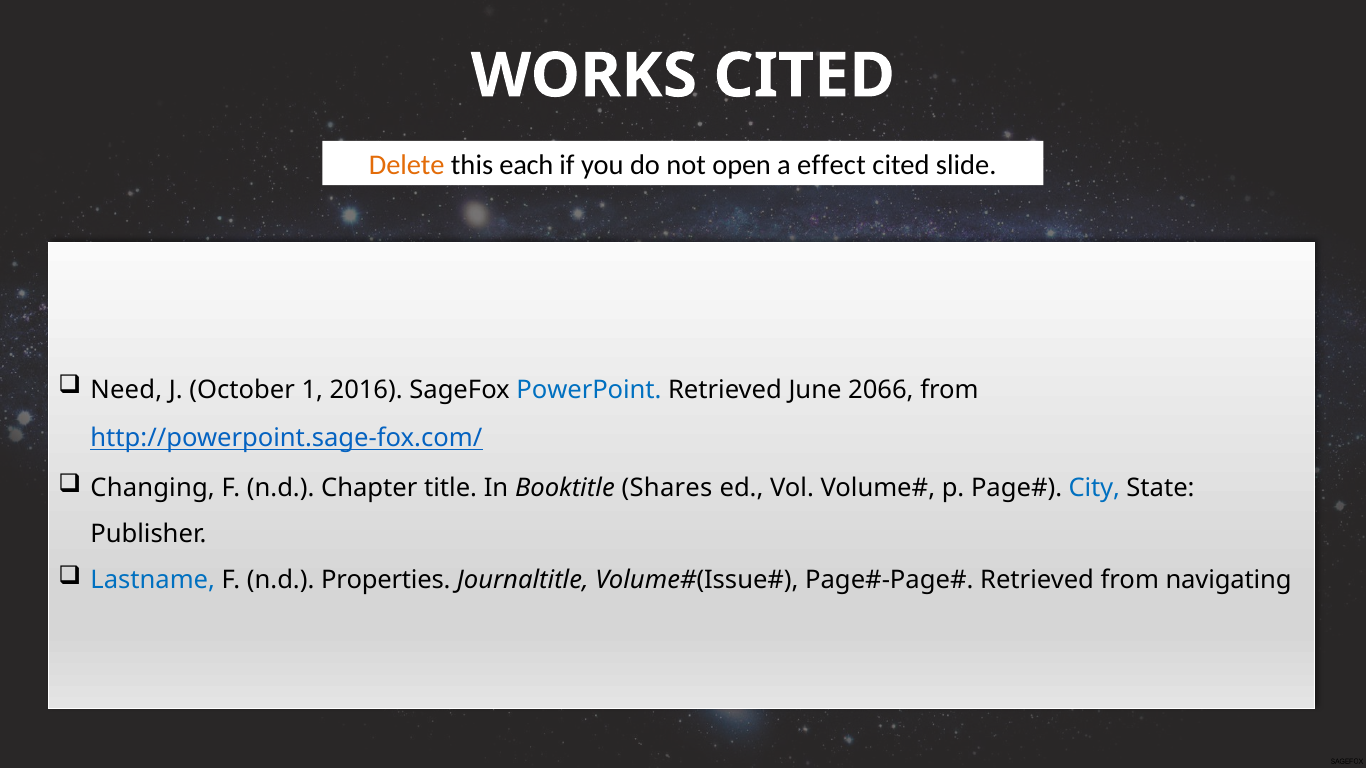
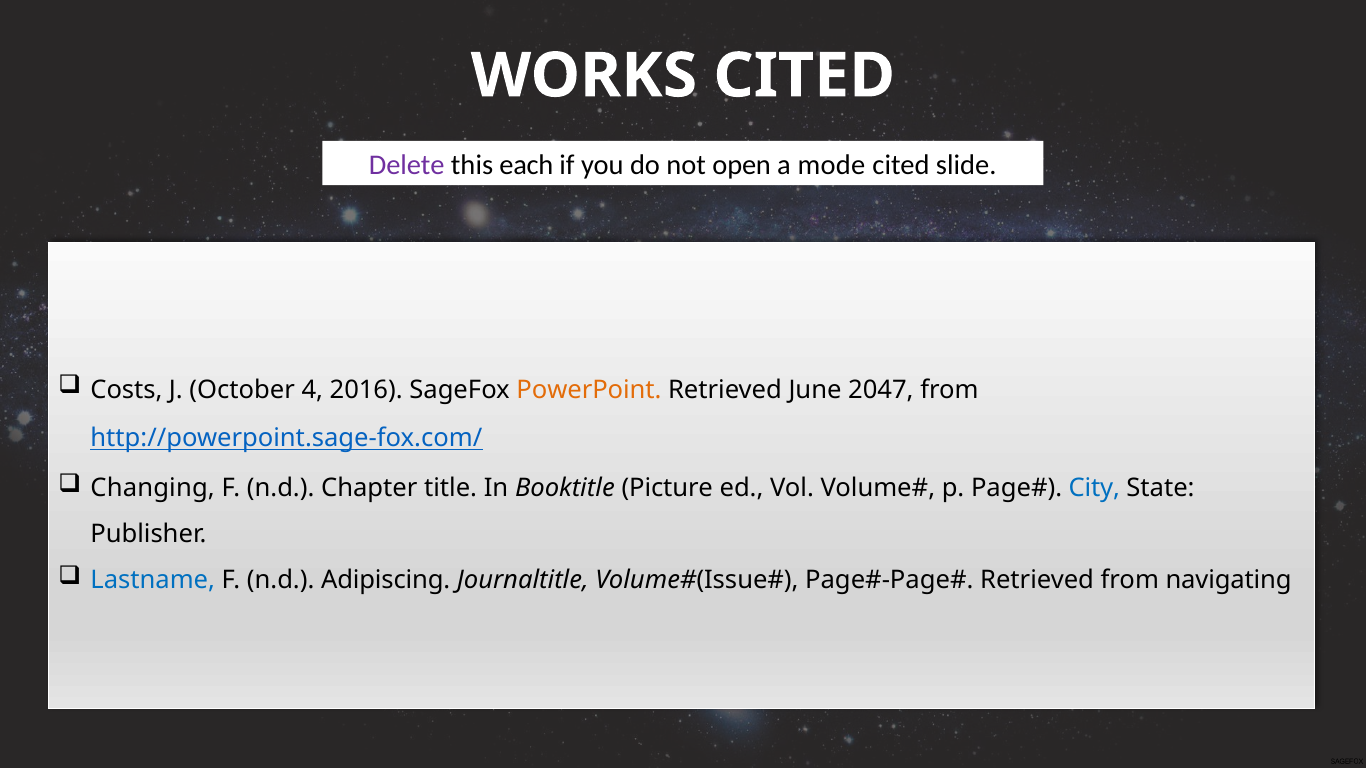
Delete colour: orange -> purple (407, 165)
effect: effect -> mode (831, 165)
Need: Need -> Costs (126, 390)
1: 1 -> 4 (312, 390)
PowerPoint colour: blue -> orange (589, 390)
2066: 2066 -> 2047 (881, 390)
Shares: Shares -> Picture (667, 488)
Properties: Properties -> Adipiscing (386, 580)
